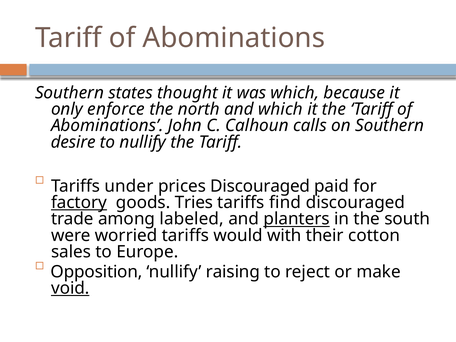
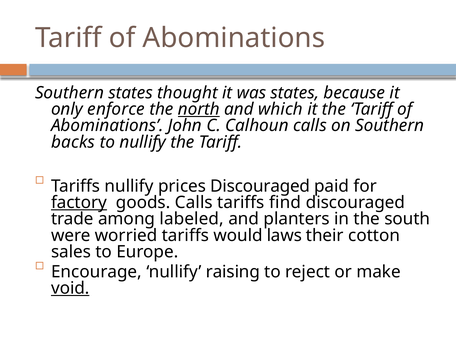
was which: which -> states (295, 93)
north underline: none -> present (199, 109)
desire: desire -> backs (73, 142)
Tariffs under: under -> nullify (129, 186)
goods Tries: Tries -> Calls (194, 203)
planters underline: present -> none (297, 219)
with: with -> laws (284, 235)
Opposition: Opposition -> Encourage (96, 272)
